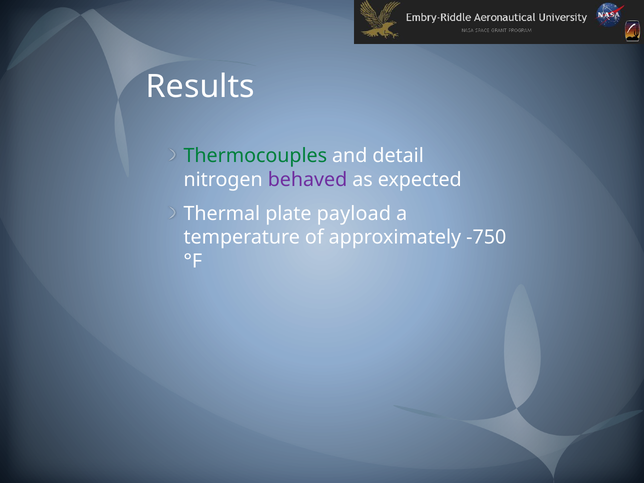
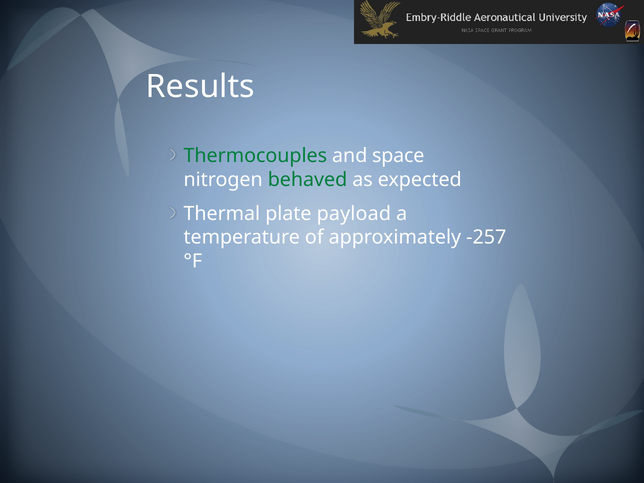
detail: detail -> space (398, 156)
behaved colour: purple -> green (308, 180)
-750: -750 -> -257 (486, 237)
